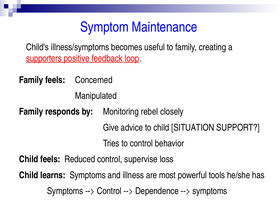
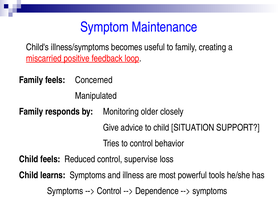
supporters: supporters -> miscarried (44, 58)
rebel: rebel -> older (149, 112)
